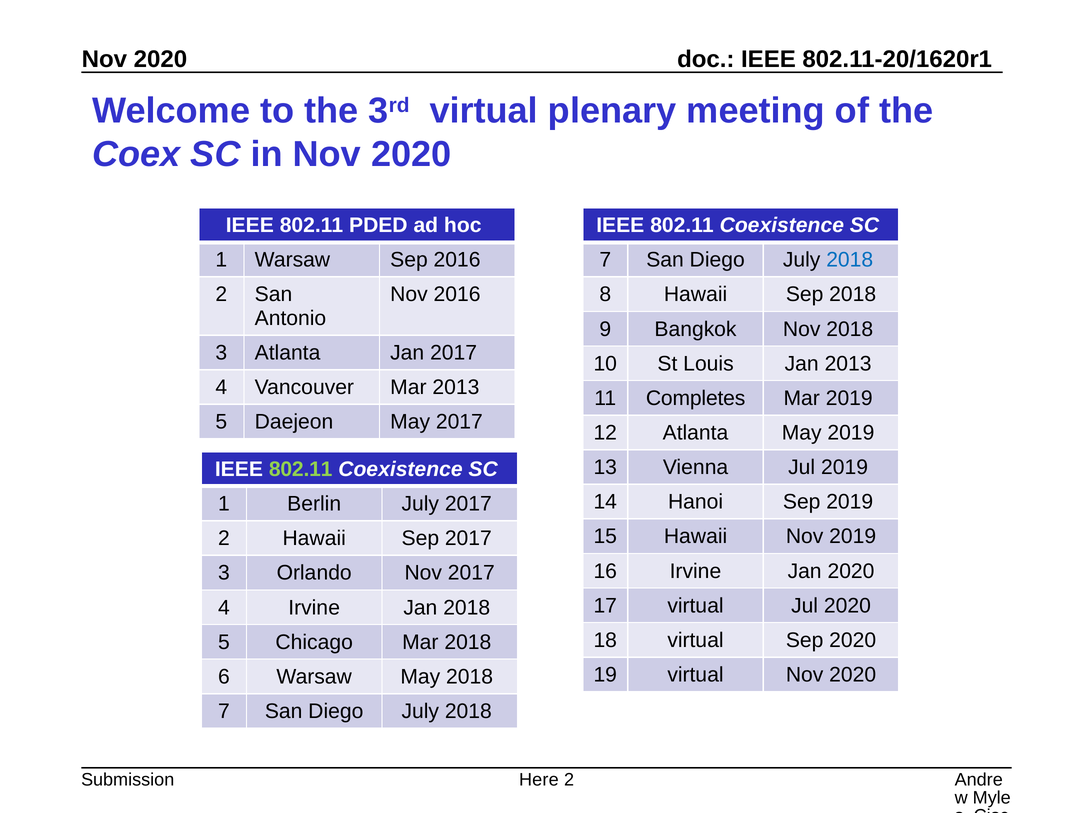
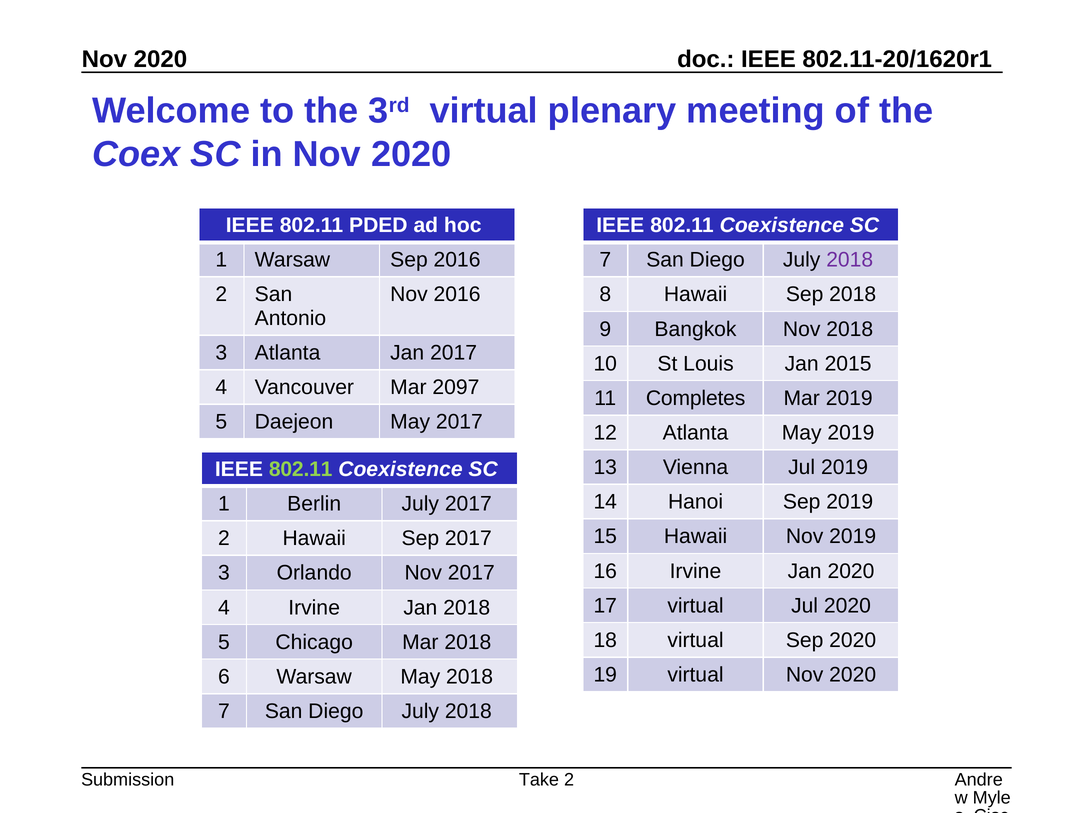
2018 colour: blue -> purple (850, 260)
Jan 2013: 2013 -> 2015 (848, 364)
Mar 2013: 2013 -> 2097 (456, 387)
Here: Here -> Take (539, 780)
